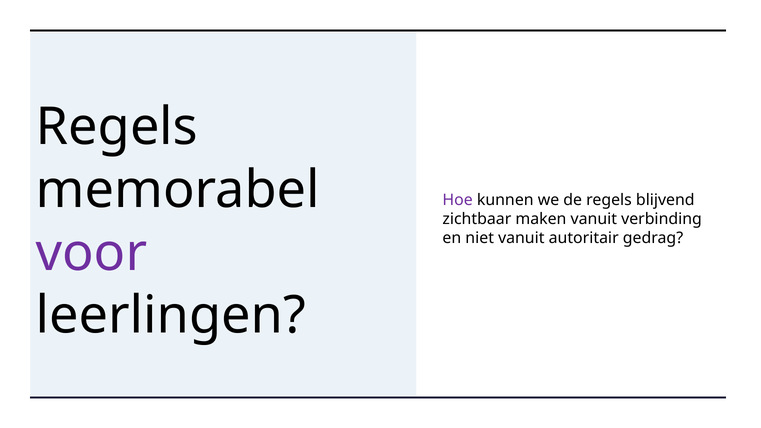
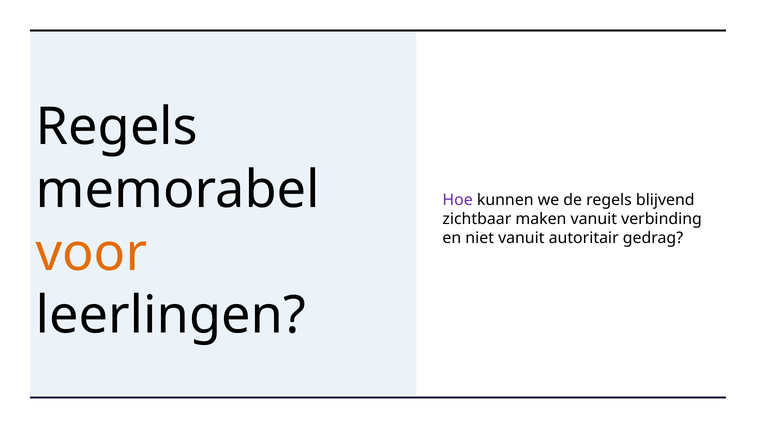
voor colour: purple -> orange (92, 253)
